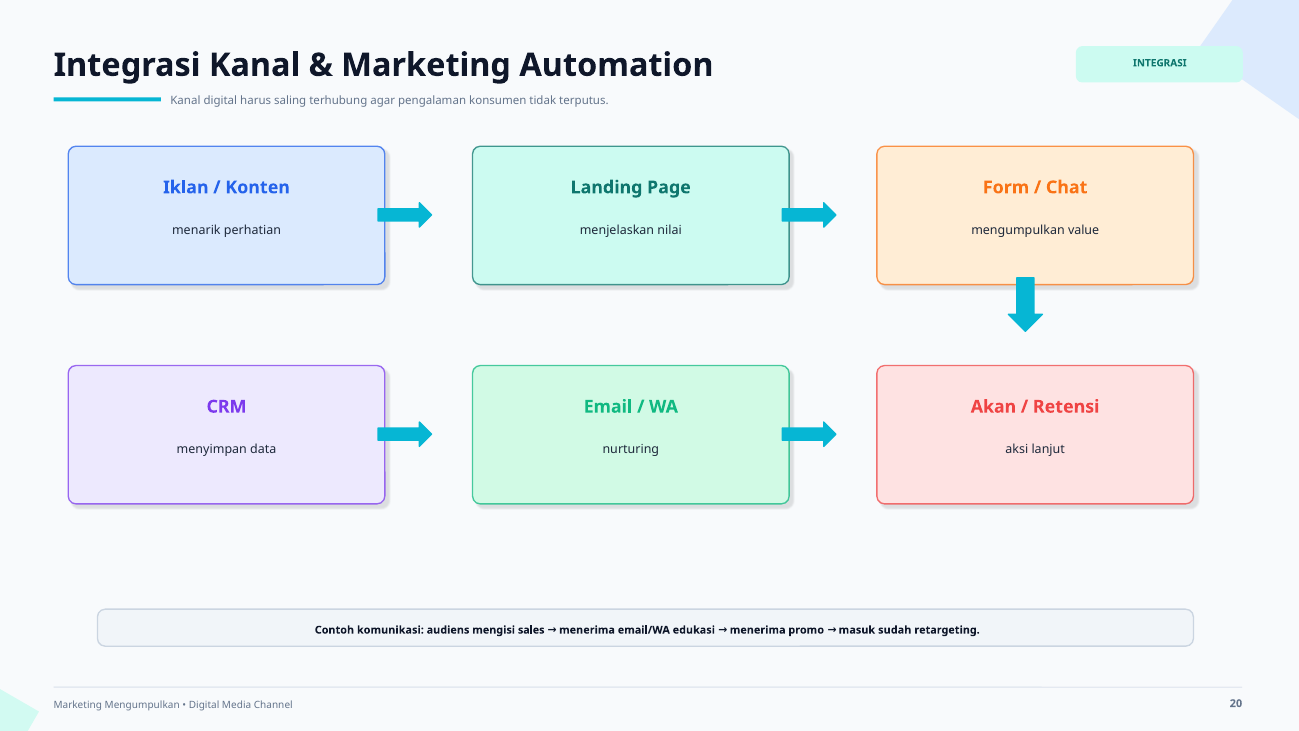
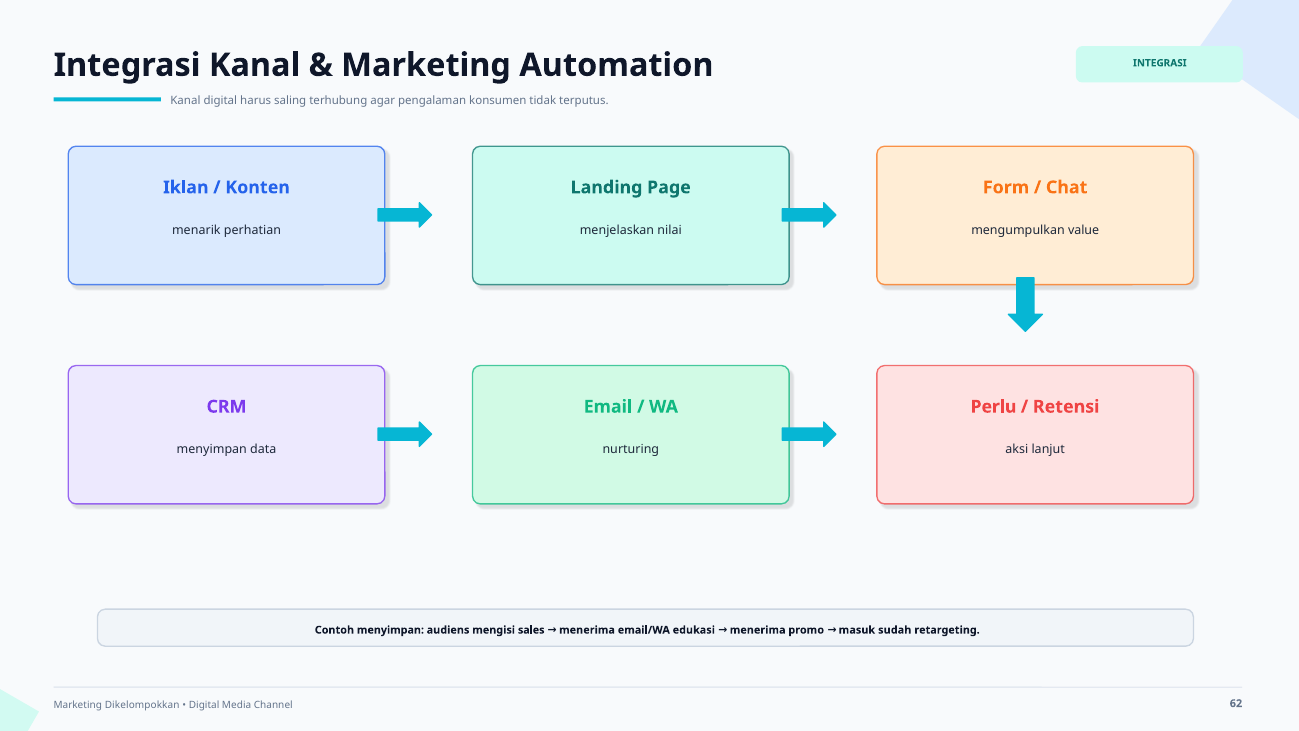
Akan: Akan -> Perlu (994, 407)
Contoh komunikasi: komunikasi -> menyimpan (390, 630)
Marketing Mengumpulkan: Mengumpulkan -> Dikelompokkan (142, 705)
20: 20 -> 62 (1236, 703)
